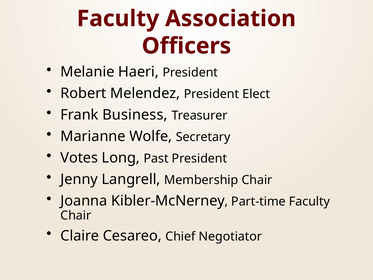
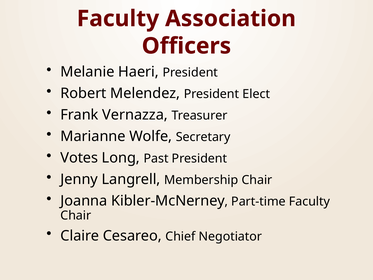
Business: Business -> Vernazza (135, 115)
